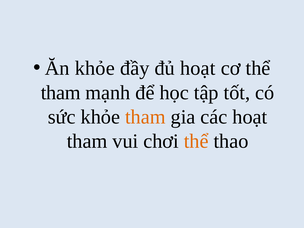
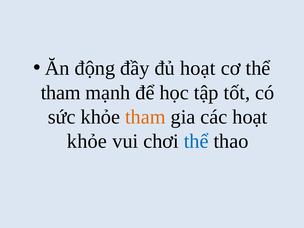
Ăn khỏe: khỏe -> động (95, 68)
tham: tham -> khỏe (87, 141)
thể colour: orange -> blue (196, 141)
